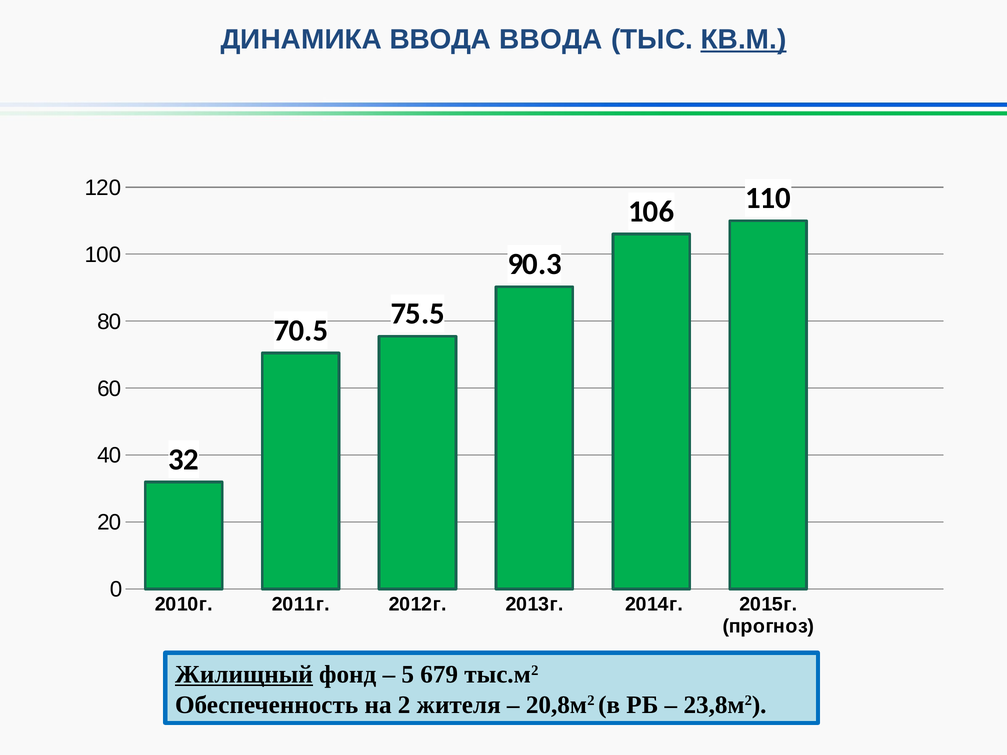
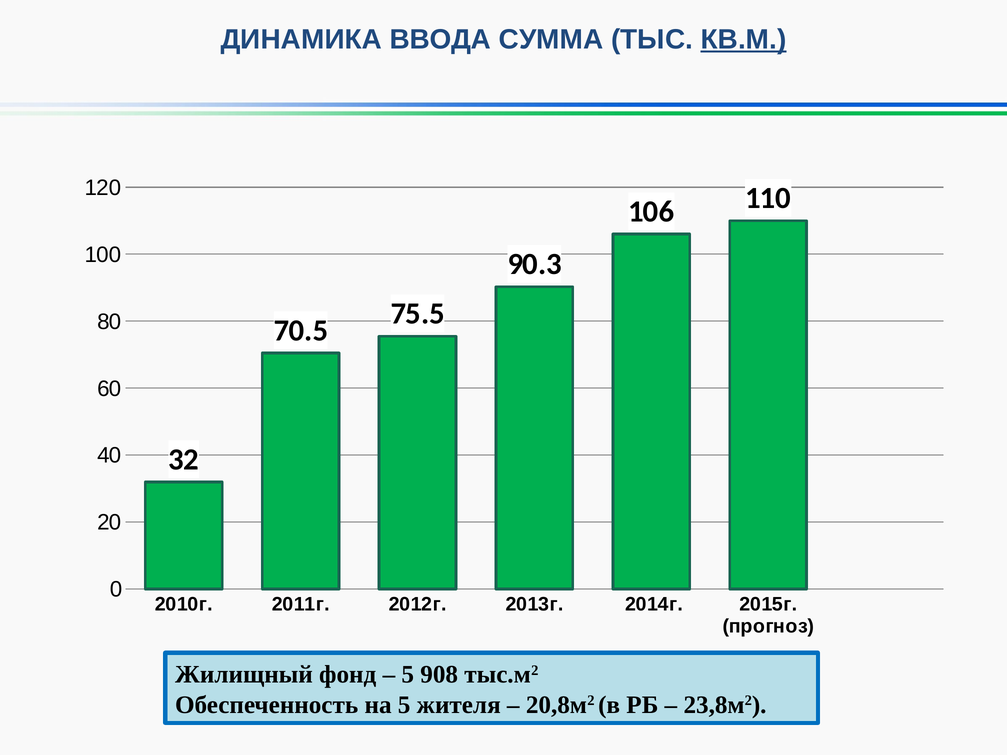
ВВОДА ВВОДА: ВВОДА -> СУММА (551, 39)
Жилищный underline: present -> none (244, 675)
679: 679 -> 908 (439, 675)
на 2: 2 -> 5 (404, 705)
